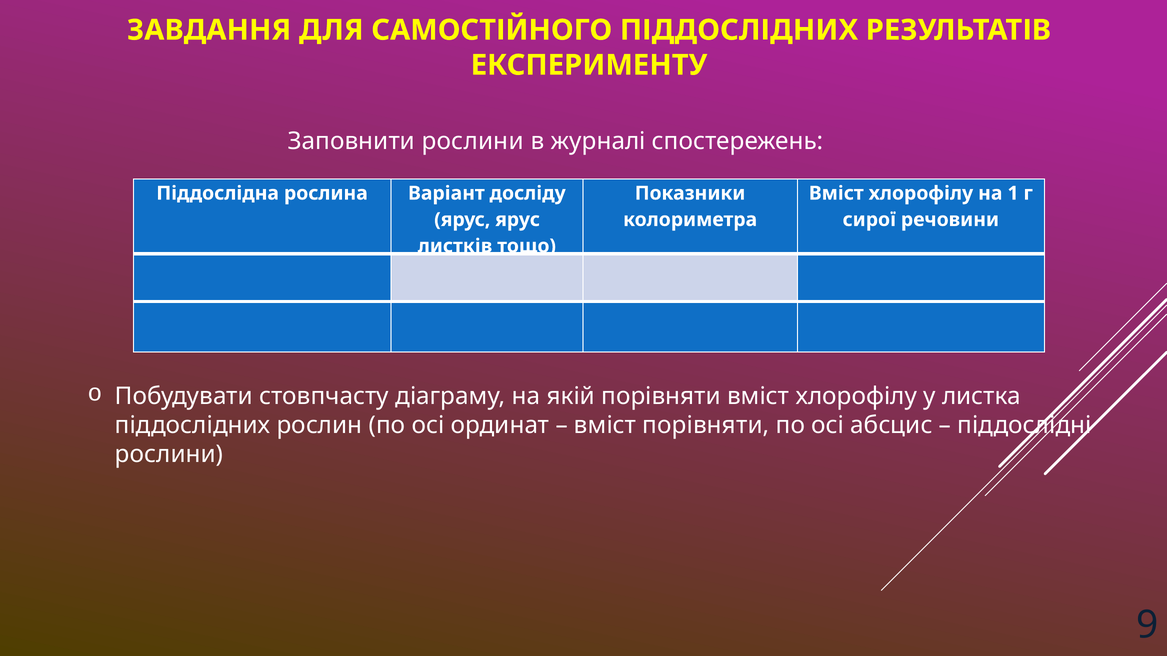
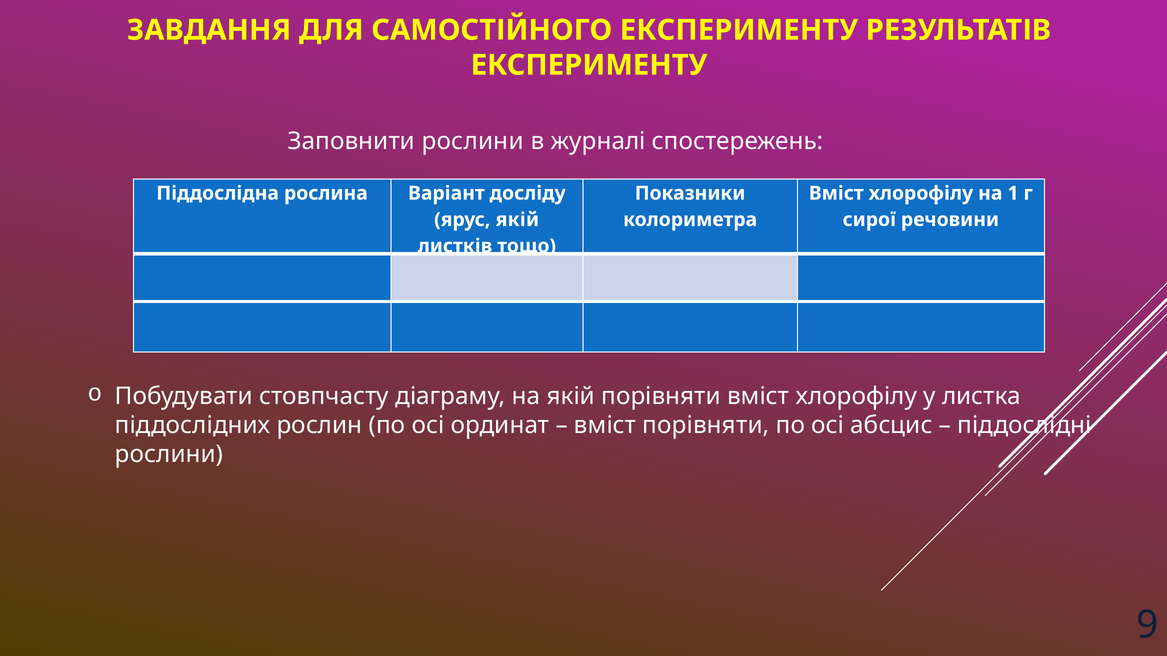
САМОСТІЙНОГО ПІДДОСЛІДНИХ: ПІДДОСЛІДНИХ -> ЕКСПЕРИМЕНТУ (739, 30)
ярус ярус: ярус -> якій (517, 220)
